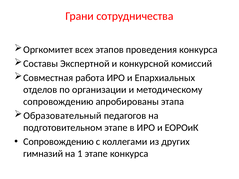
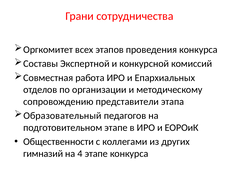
апробированы: апробированы -> представители (127, 102)
Сопровождению: Сопровождению -> Общественности (59, 142)
1: 1 -> 4 (80, 154)
